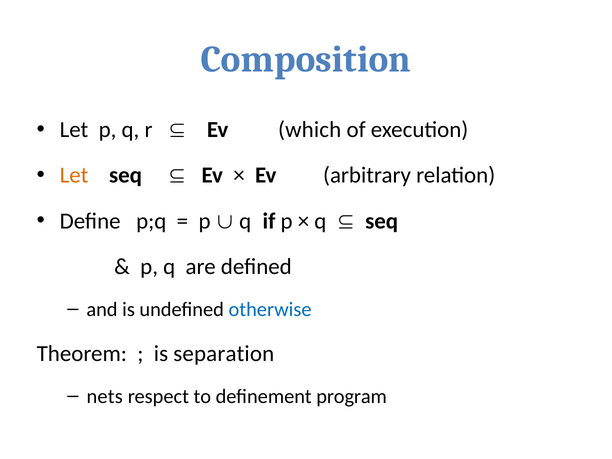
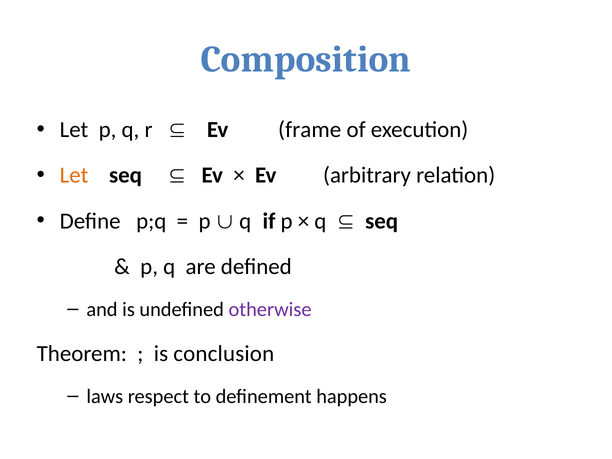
which: which -> frame (310, 130)
otherwise colour: blue -> purple (270, 309)
separation: separation -> conclusion (224, 354)
nets: nets -> laws (105, 396)
program: program -> happens (352, 396)
